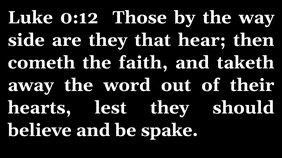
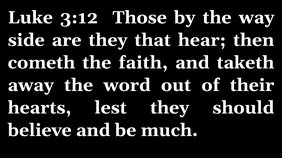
0:12: 0:12 -> 3:12 (79, 18)
spake: spake -> much (169, 131)
